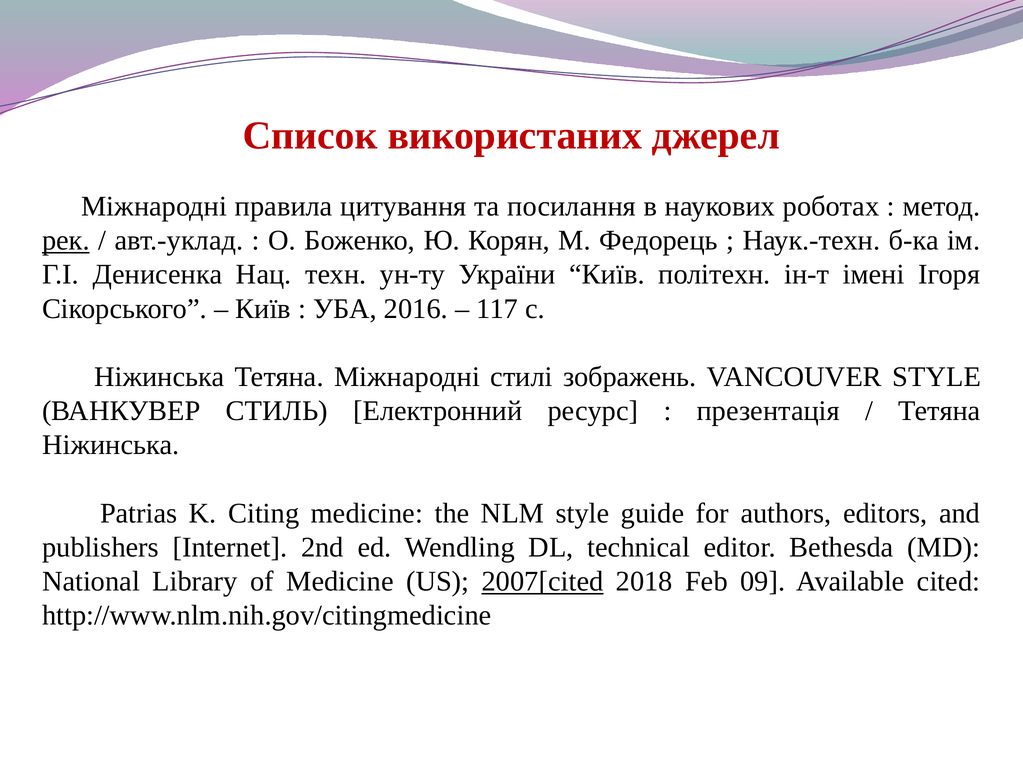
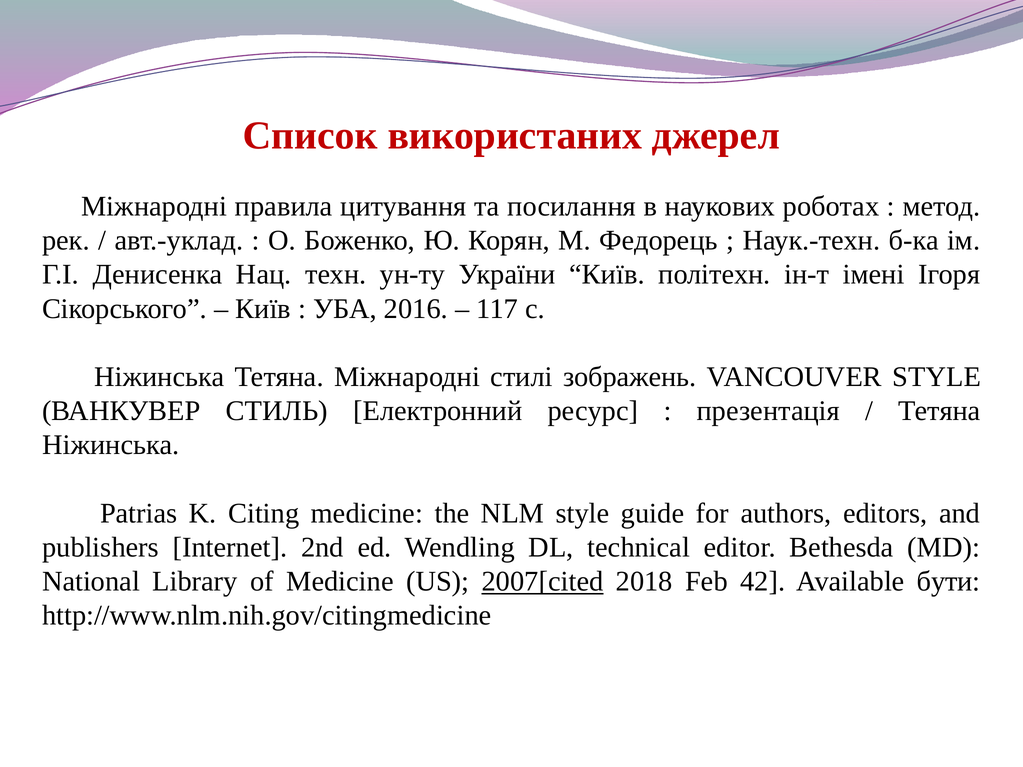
рек underline: present -> none (66, 241)
09: 09 -> 42 (763, 582)
cited: cited -> бути (949, 582)
